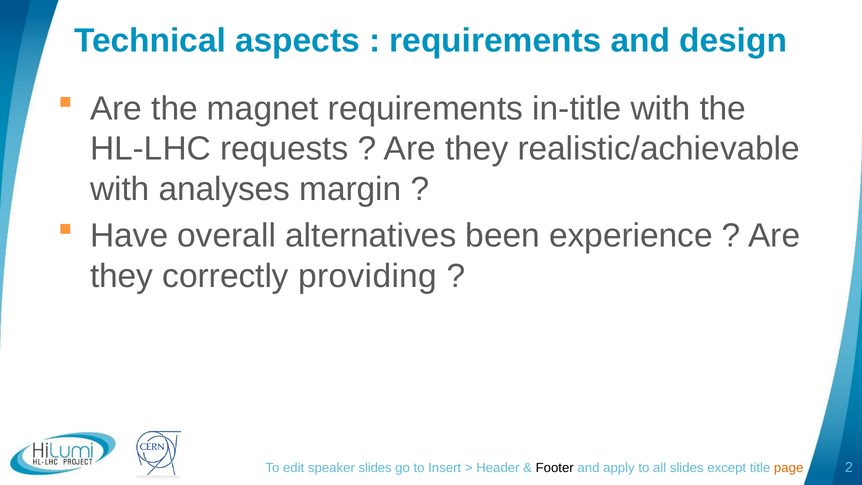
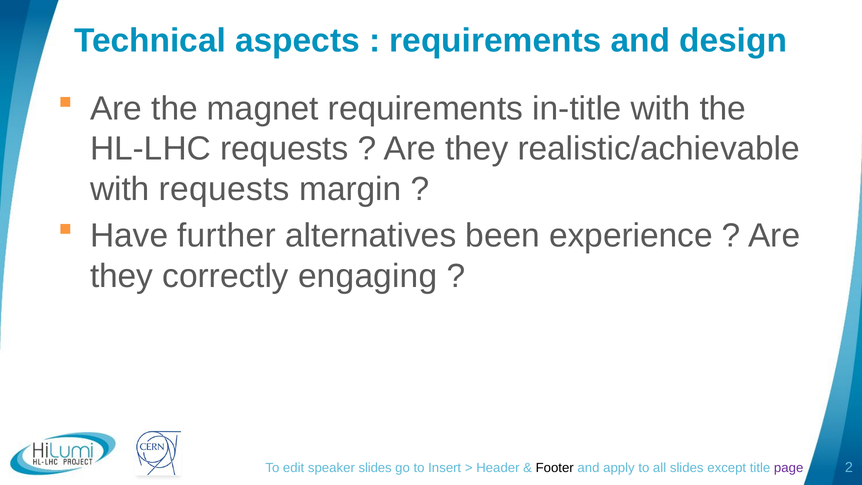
with analyses: analyses -> requests (224, 189)
overall: overall -> further (227, 236)
providing: providing -> engaging (368, 276)
page colour: orange -> purple (789, 468)
